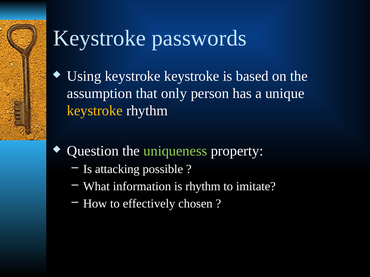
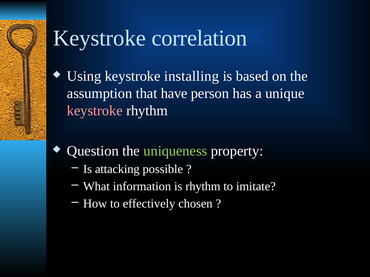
passwords: passwords -> correlation (199, 38)
keystroke keystroke: keystroke -> installing (192, 76)
only: only -> have (174, 94)
keystroke colour: yellow -> pink (95, 111)
